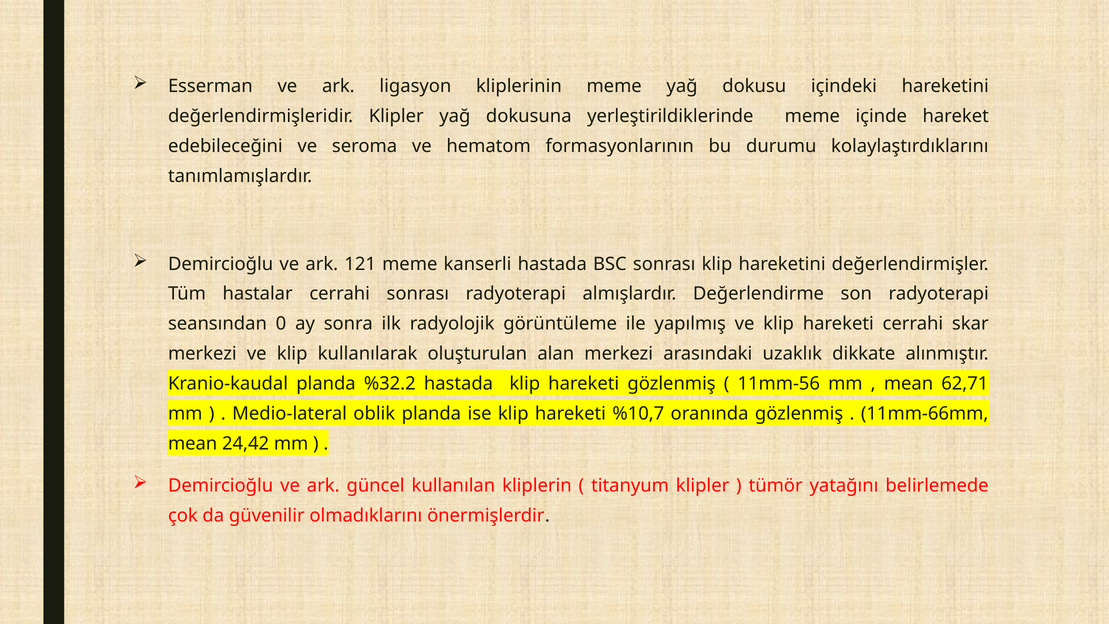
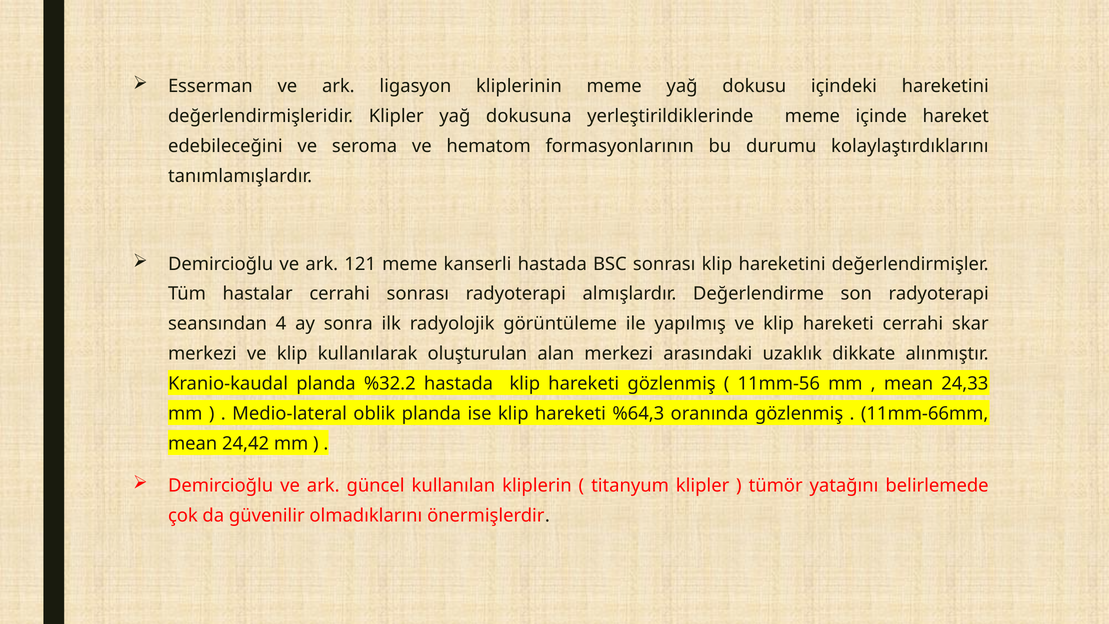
0: 0 -> 4 (281, 324)
62,71: 62,71 -> 24,33 (965, 383)
%10,7: %10,7 -> %64,3 (638, 413)
